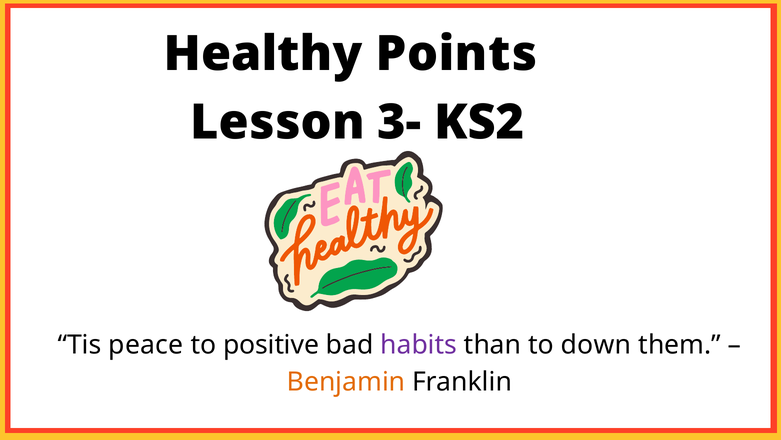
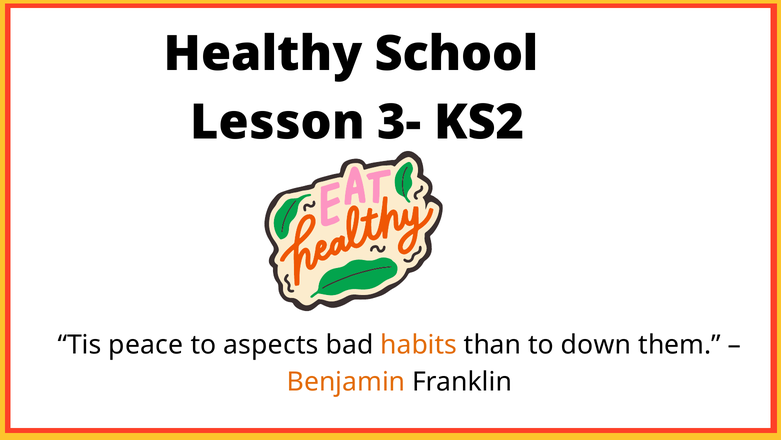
Points: Points -> School (457, 54)
positive: positive -> aspects (271, 344)
habits colour: purple -> orange (419, 344)
